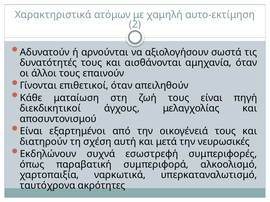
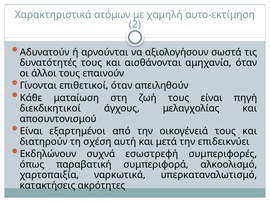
νευρωσικές: νευρωσικές -> επιδεικνύει (224, 142)
ταυτόχρονα: ταυτόχρονα -> κατακτήσεις (48, 186)
